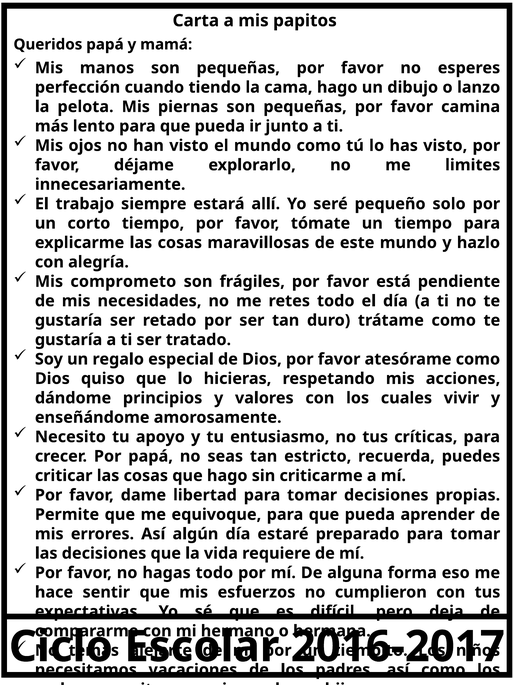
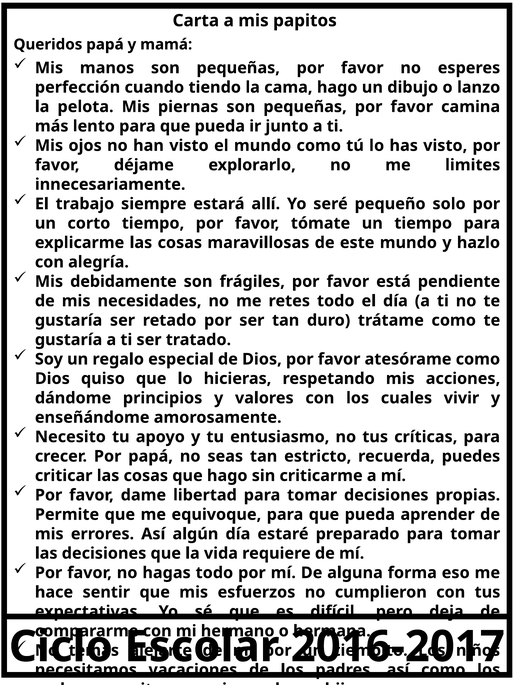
comprometo: comprometo -> debidamente (123, 282)
